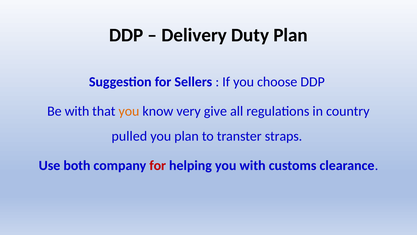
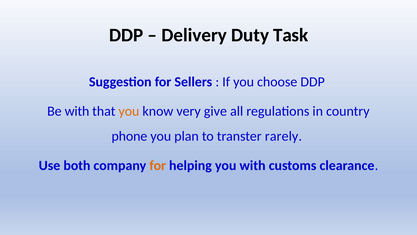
Duty Plan: Plan -> Task (291, 35)
pulled: pulled -> phone (129, 136)
straps: straps -> rarely (283, 136)
for colour: red -> orange (158, 165)
